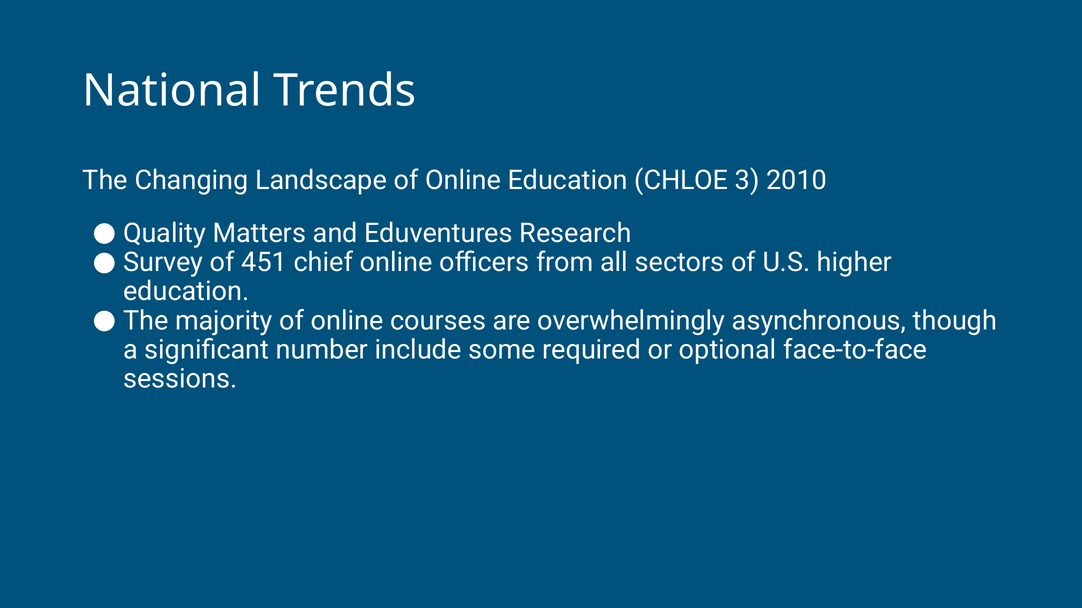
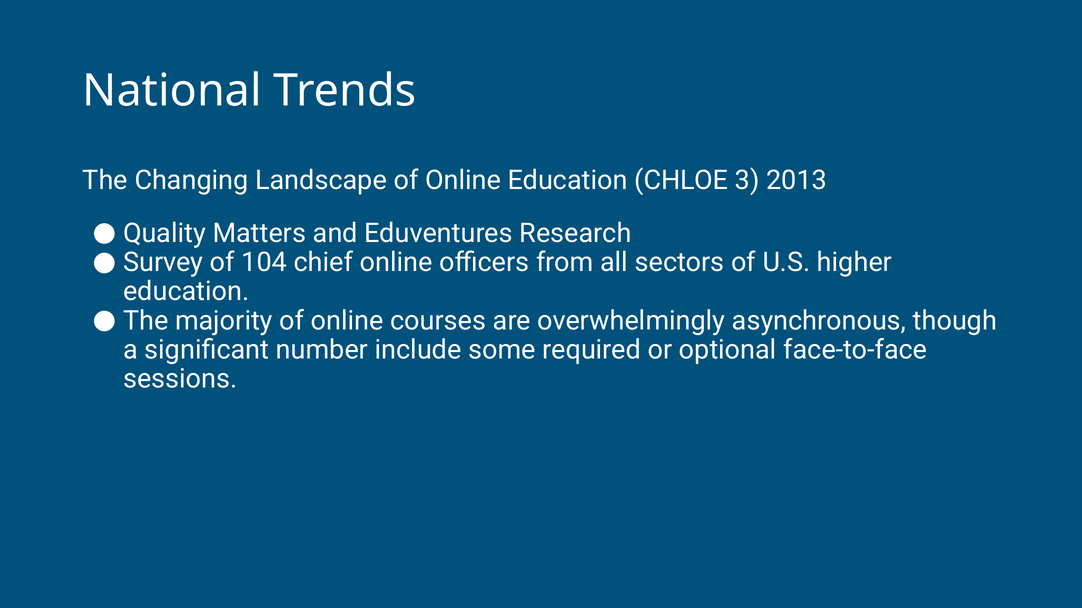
2010: 2010 -> 2013 (797, 181)
451: 451 -> 104 (264, 263)
